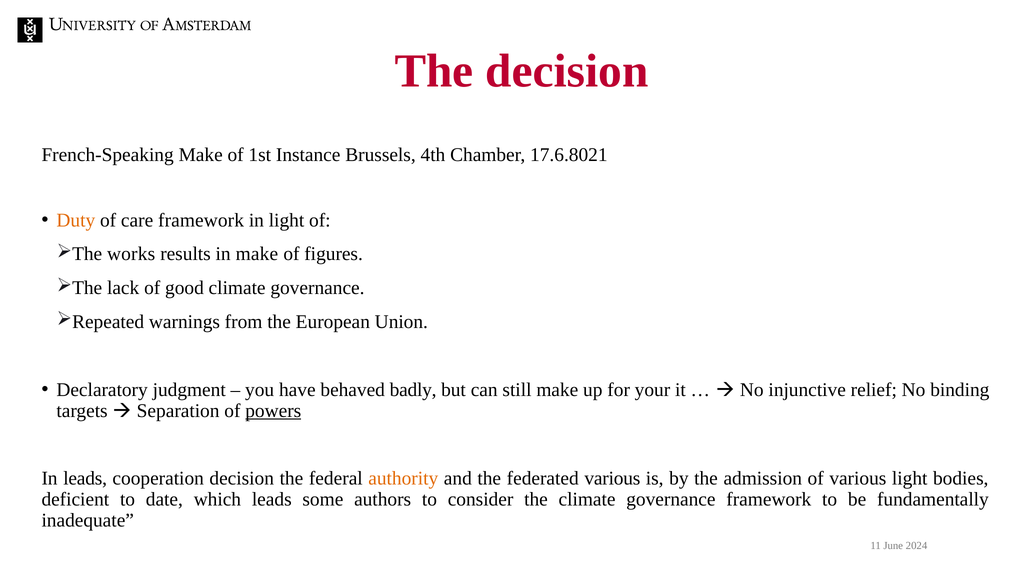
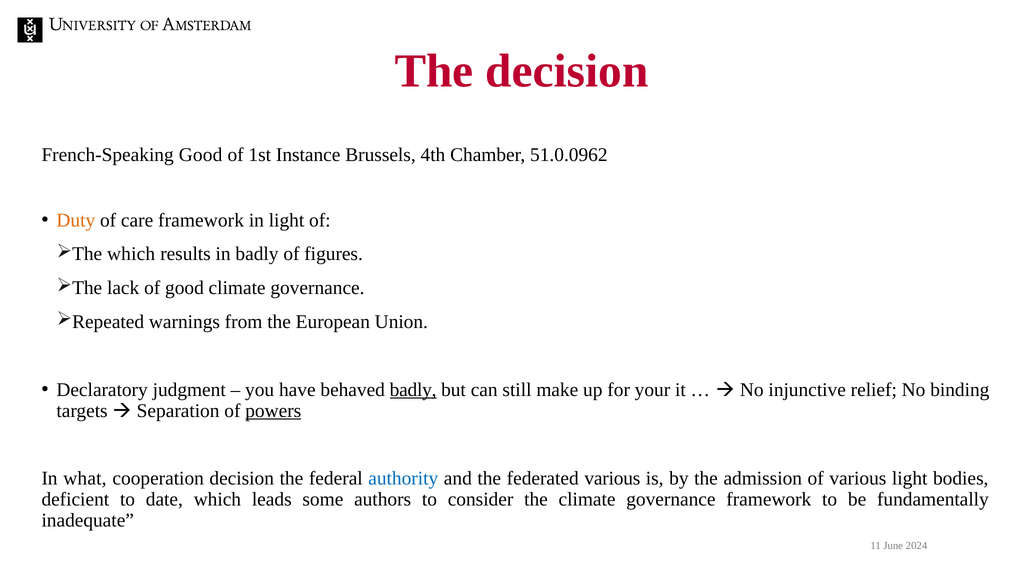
French-Speaking Make: Make -> Good (201, 155)
17.6.8021: 17.6.8021 -> 51.0.0962 (569, 155)
works: works -> which (131, 254)
in make: make -> badly (257, 254)
badly underline: none -> present (413, 389)
In leads: leads -> what (85, 478)
authority colour: orange -> blue (403, 478)
